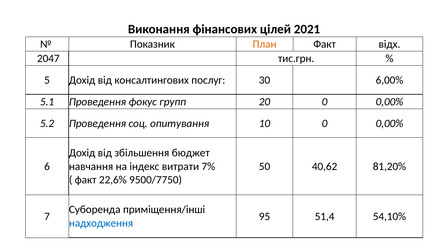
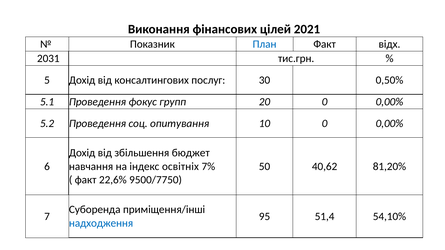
План colour: orange -> blue (265, 44)
2047: 2047 -> 2031 (48, 59)
6,00%: 6,00% -> 0,50% (390, 80)
витрати: витрати -> освітніх (180, 167)
